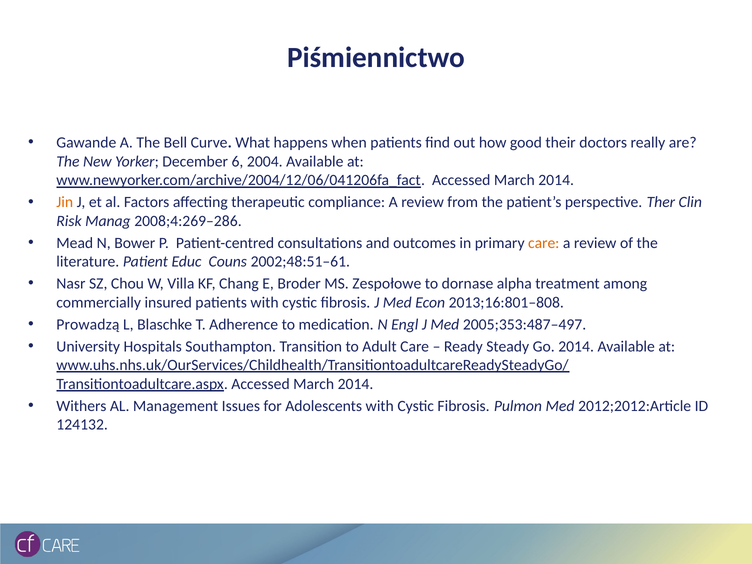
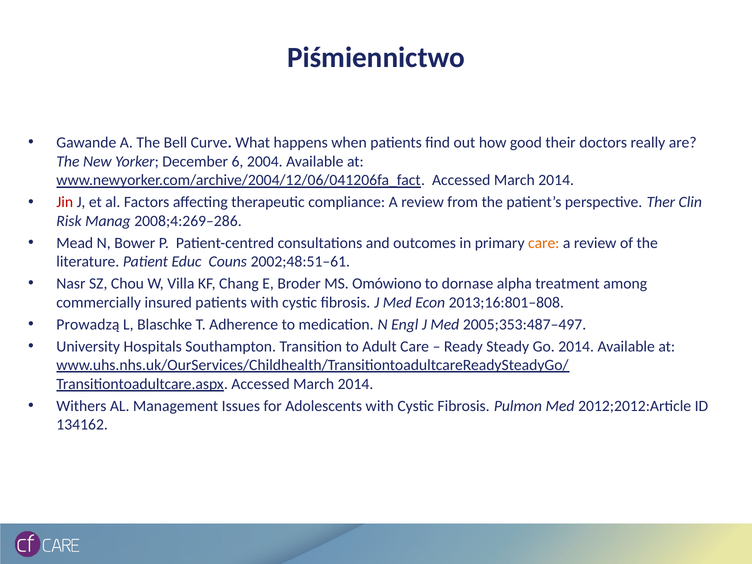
Jin colour: orange -> red (65, 202)
Zespołowe: Zespołowe -> Omówiono (387, 284)
124132: 124132 -> 134162 (82, 425)
